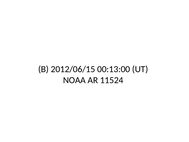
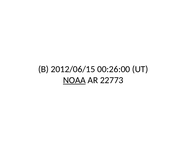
00:13:00: 00:13:00 -> 00:26:00 (114, 69)
NOAA underline: none -> present (74, 80)
11524: 11524 -> 22773 (112, 80)
